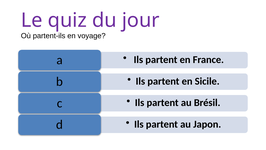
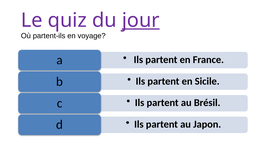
jour underline: none -> present (141, 20)
